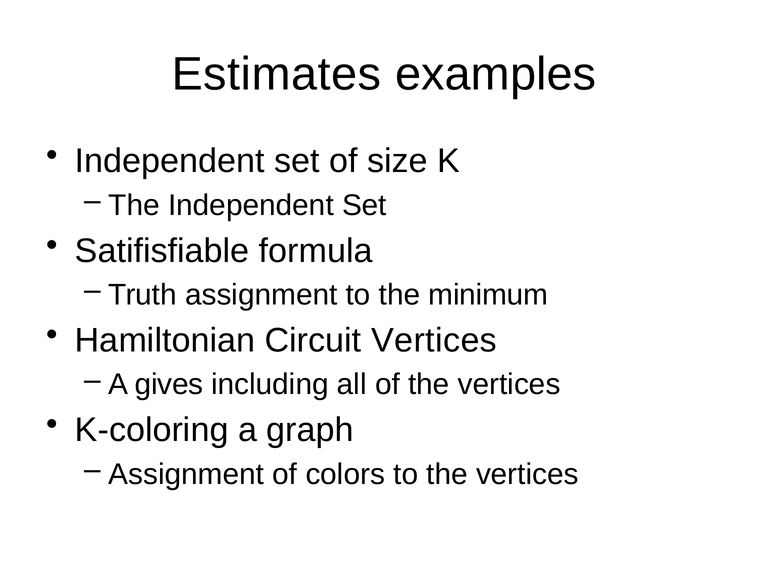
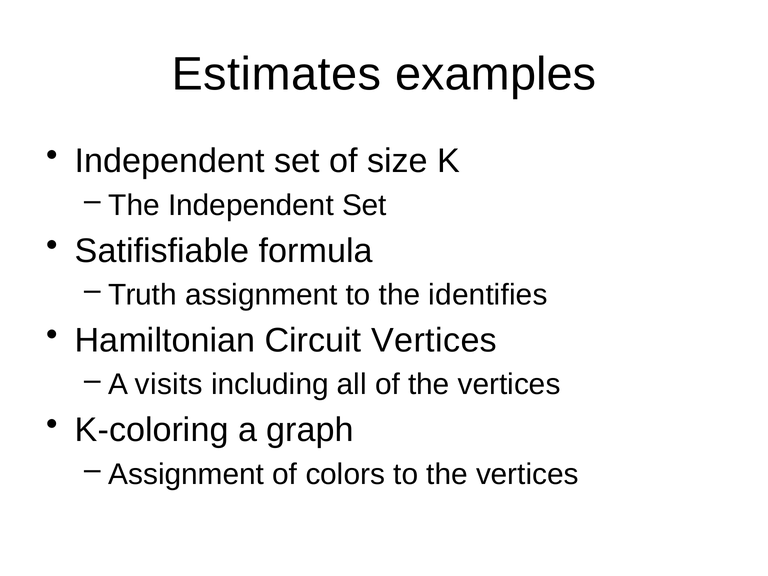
minimum: minimum -> identifies (488, 295)
gives: gives -> visits (169, 385)
